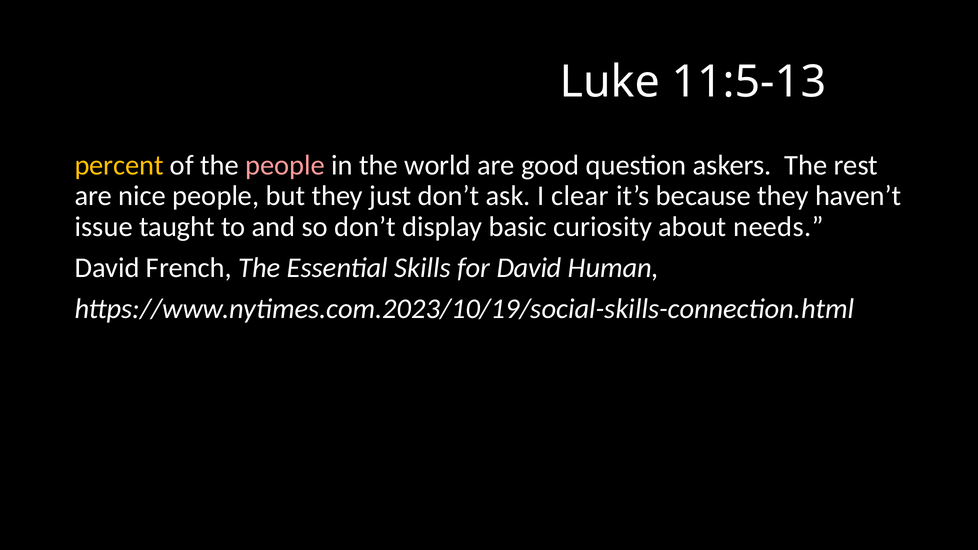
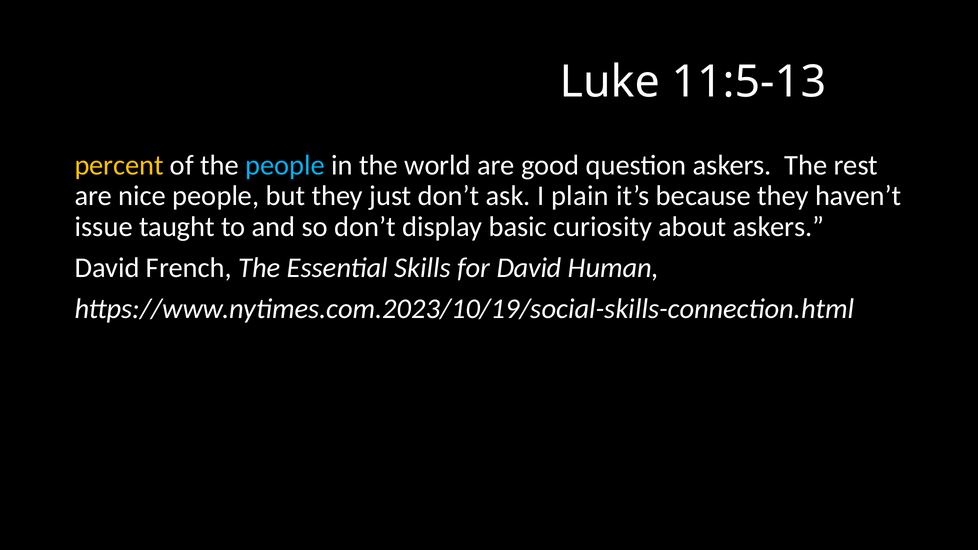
people colour: pink -> light blue (285, 165)
clear: clear -> plain (580, 196)
about needs: needs -> askers (779, 227)
